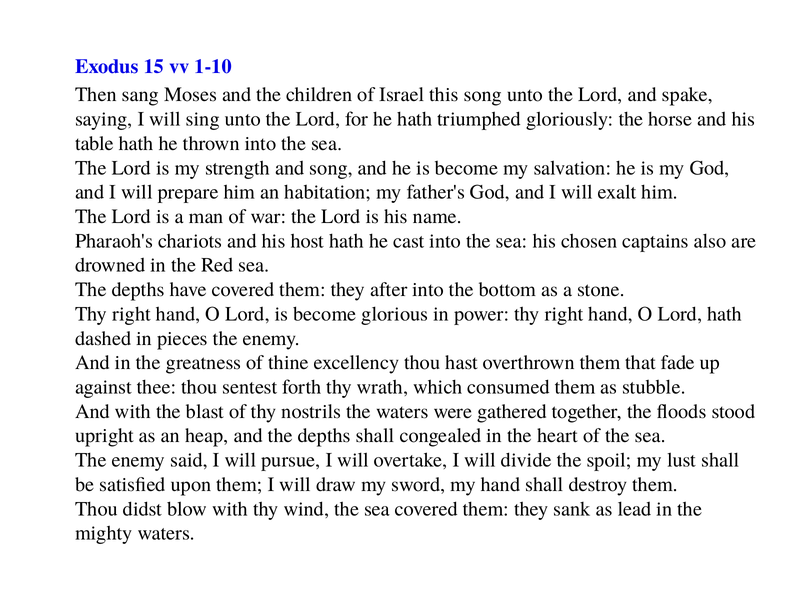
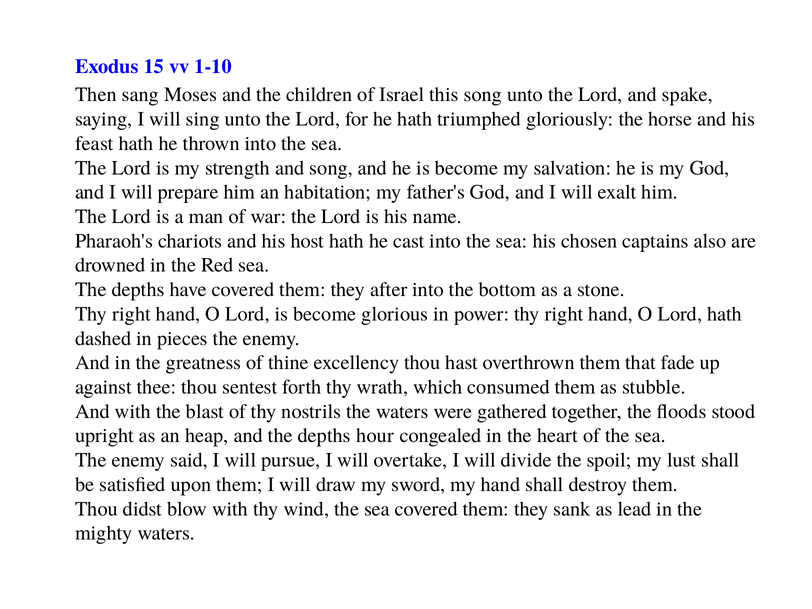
table: table -> feast (94, 143)
depths shall: shall -> hour (375, 436)
